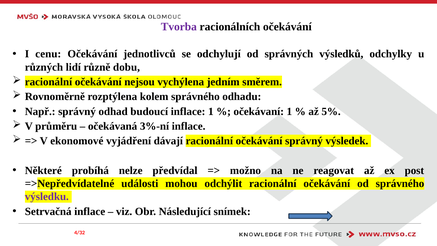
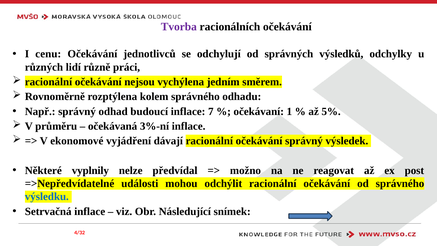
dobu: dobu -> práci (127, 67)
inflace 1: 1 -> 7 (211, 111)
probíhá: probíhá -> vyplnily (90, 170)
výsledku colour: purple -> blue (47, 197)
